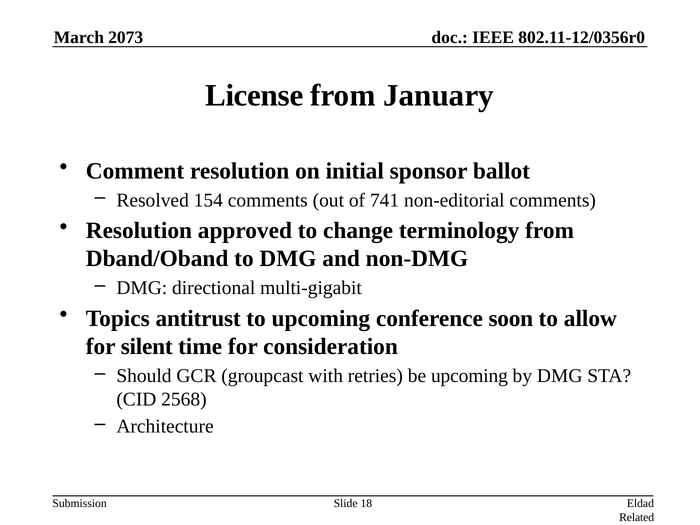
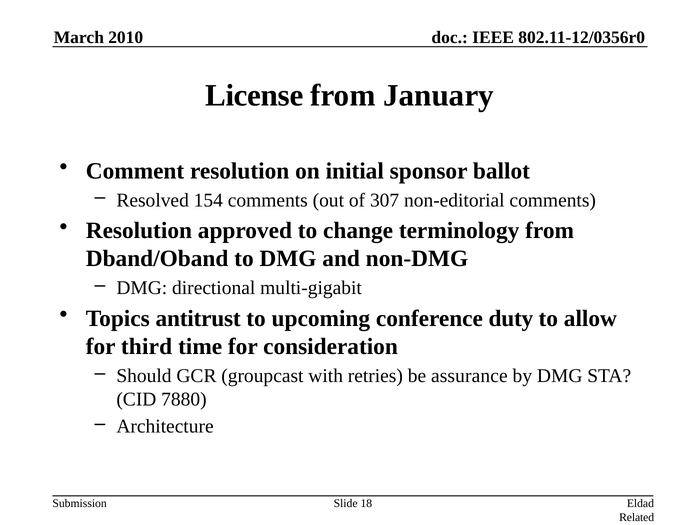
2073: 2073 -> 2010 (126, 37)
741: 741 -> 307 (385, 200)
soon: soon -> duty (511, 319)
silent: silent -> third (147, 347)
be upcoming: upcoming -> assurance (469, 376)
2568: 2568 -> 7880 (184, 399)
